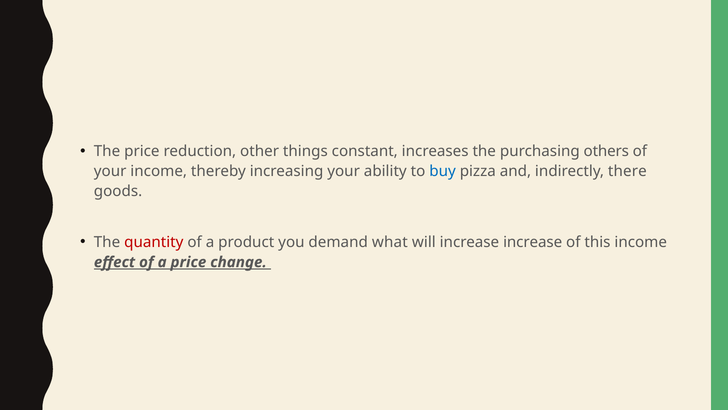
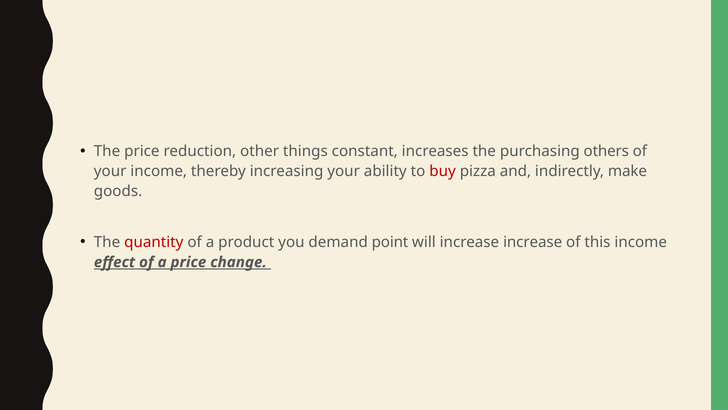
buy colour: blue -> red (443, 171)
there: there -> make (628, 171)
what: what -> point (390, 242)
